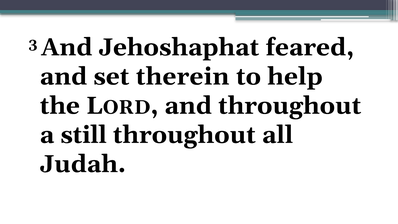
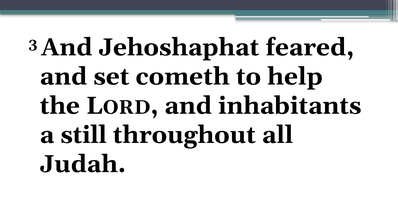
therein: therein -> cometh (183, 76)
and throughout: throughout -> inhabitants (290, 106)
